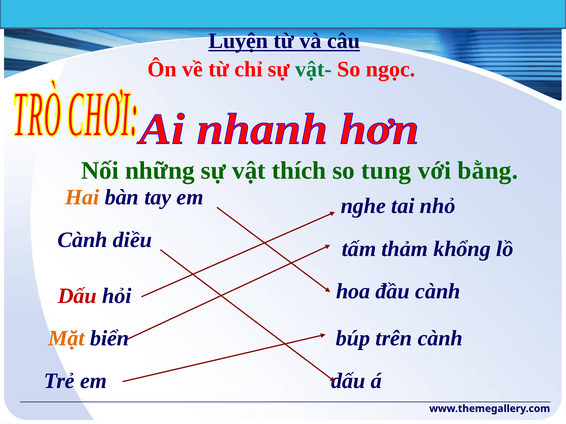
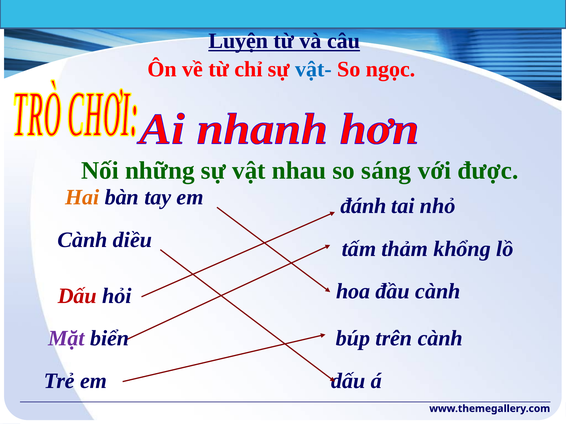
vật- colour: green -> blue (313, 69)
thích: thích -> nhau (299, 171)
tung: tung -> sáng (386, 171)
bằng: bằng -> được (488, 171)
nghe: nghe -> đánh (363, 206)
Mặt colour: orange -> purple (66, 339)
